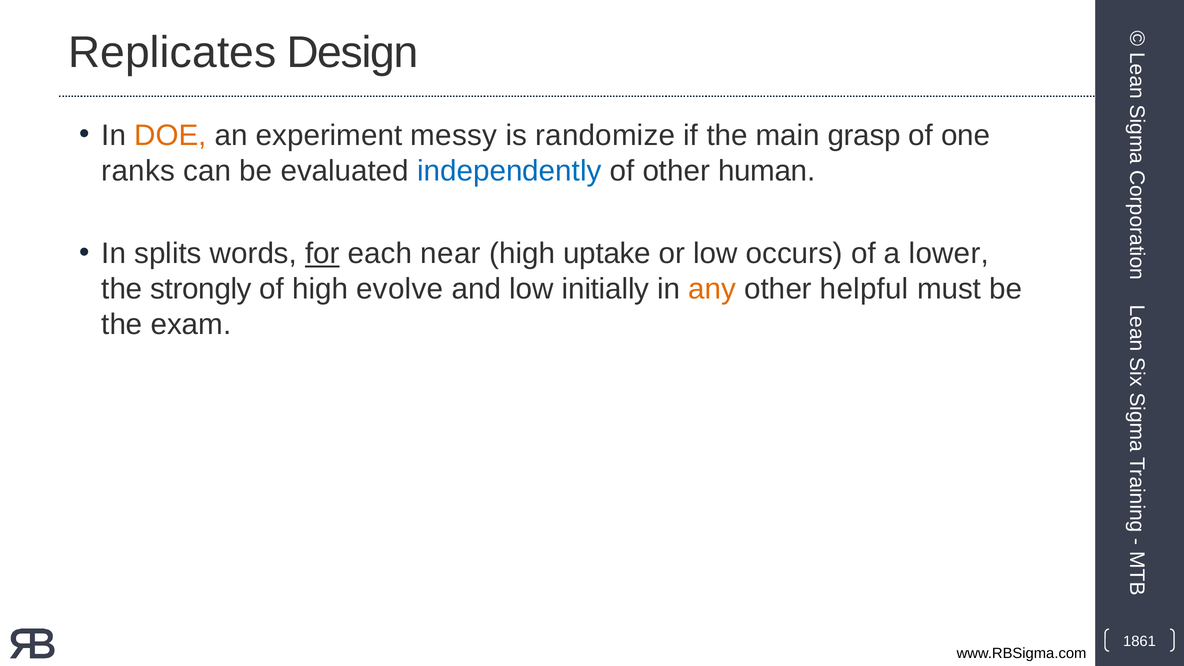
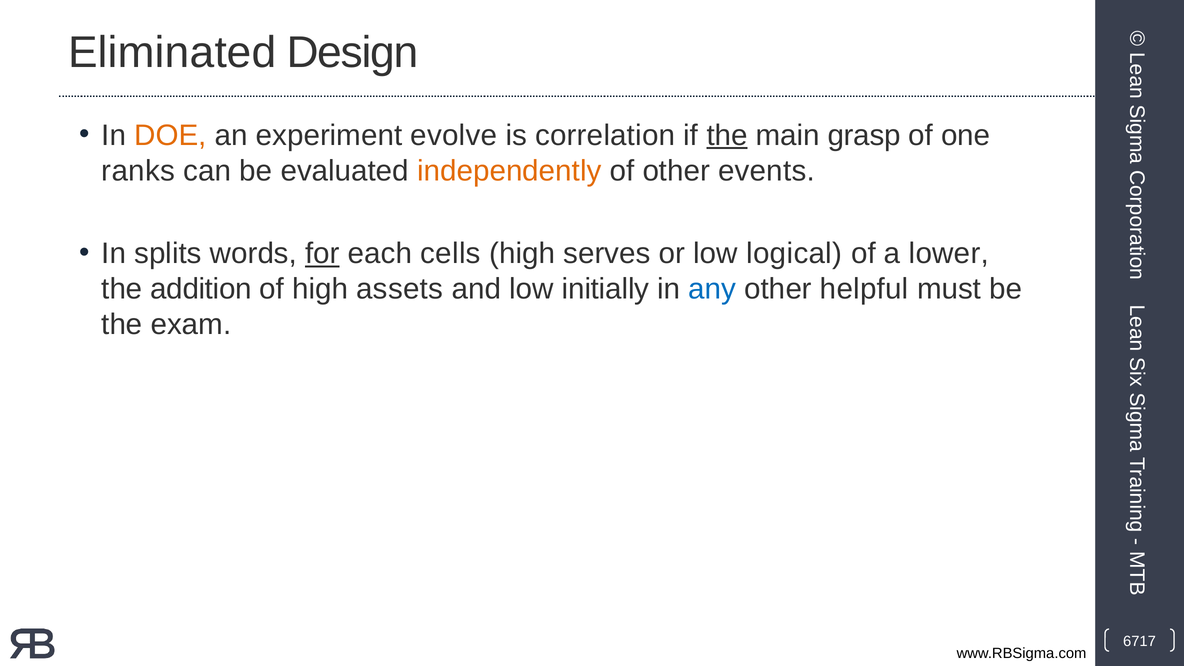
Replicates: Replicates -> Eliminated (172, 53)
messy: messy -> evolve (454, 135)
randomize: randomize -> correlation (605, 135)
the underline: none -> present (727, 135)
independently colour: blue -> orange (509, 171)
human: human -> events (766, 171)
near: near -> cells (451, 254)
uptake: uptake -> serves (607, 254)
occurs: occurs -> logical (794, 254)
strongly: strongly -> addition (201, 289)
evolve: evolve -> assets (400, 289)
any colour: orange -> blue (712, 289)
1861: 1861 -> 6717 (1139, 641)
